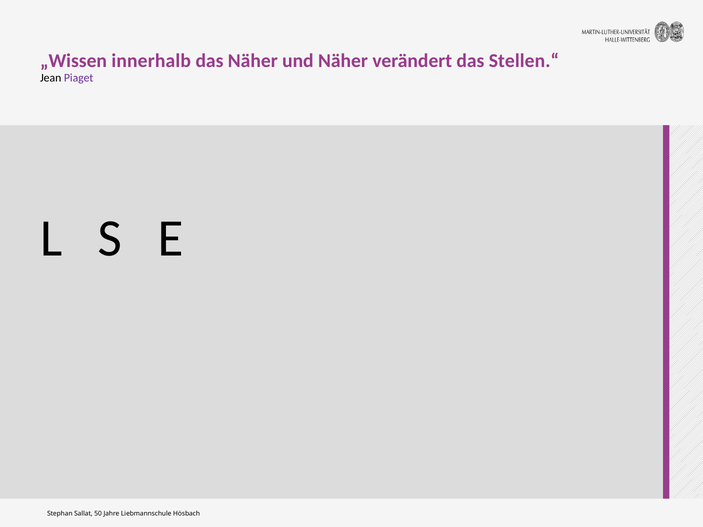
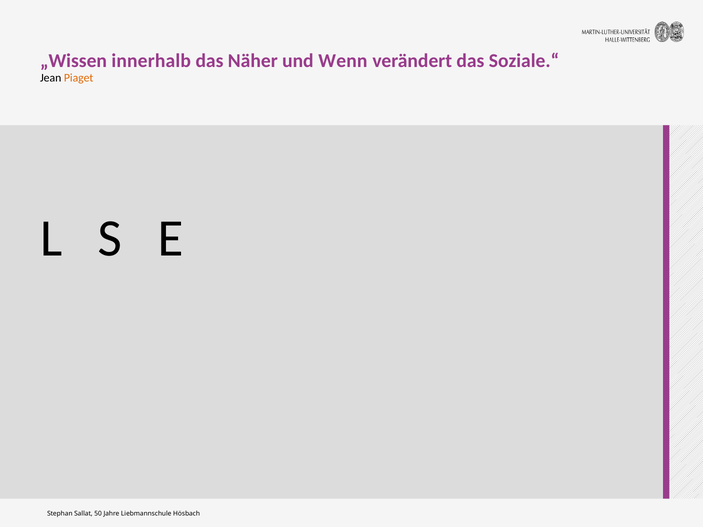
und Näher: Näher -> Wenn (343, 61)
Stellen.“: Stellen.“ -> Soziale.“ (524, 61)
Piaget colour: purple -> orange (79, 78)
